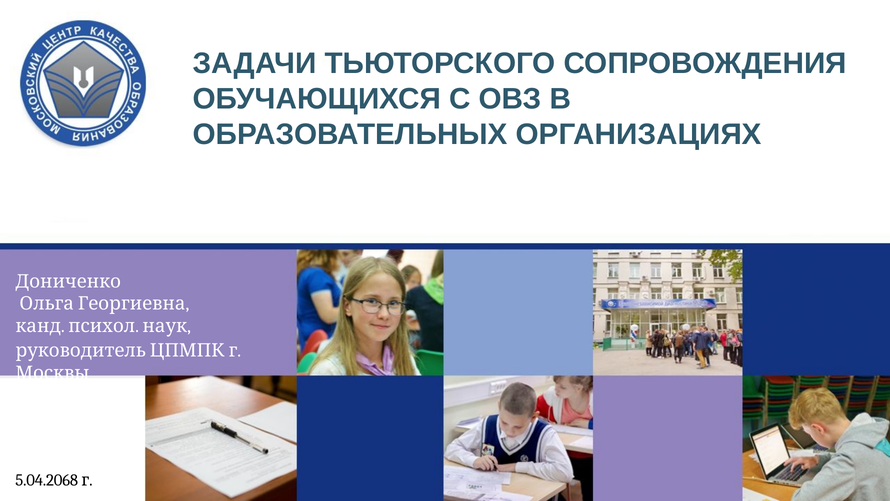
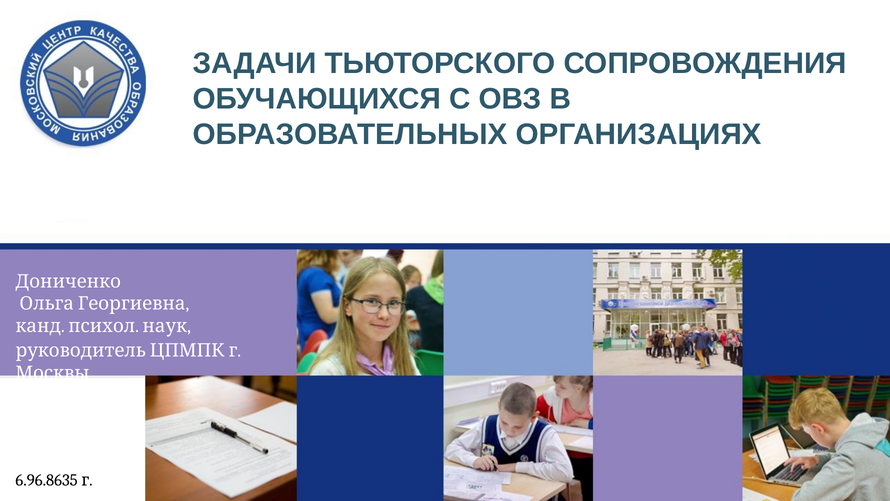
5.04.2068: 5.04.2068 -> 6.96.8635 (47, 480)
